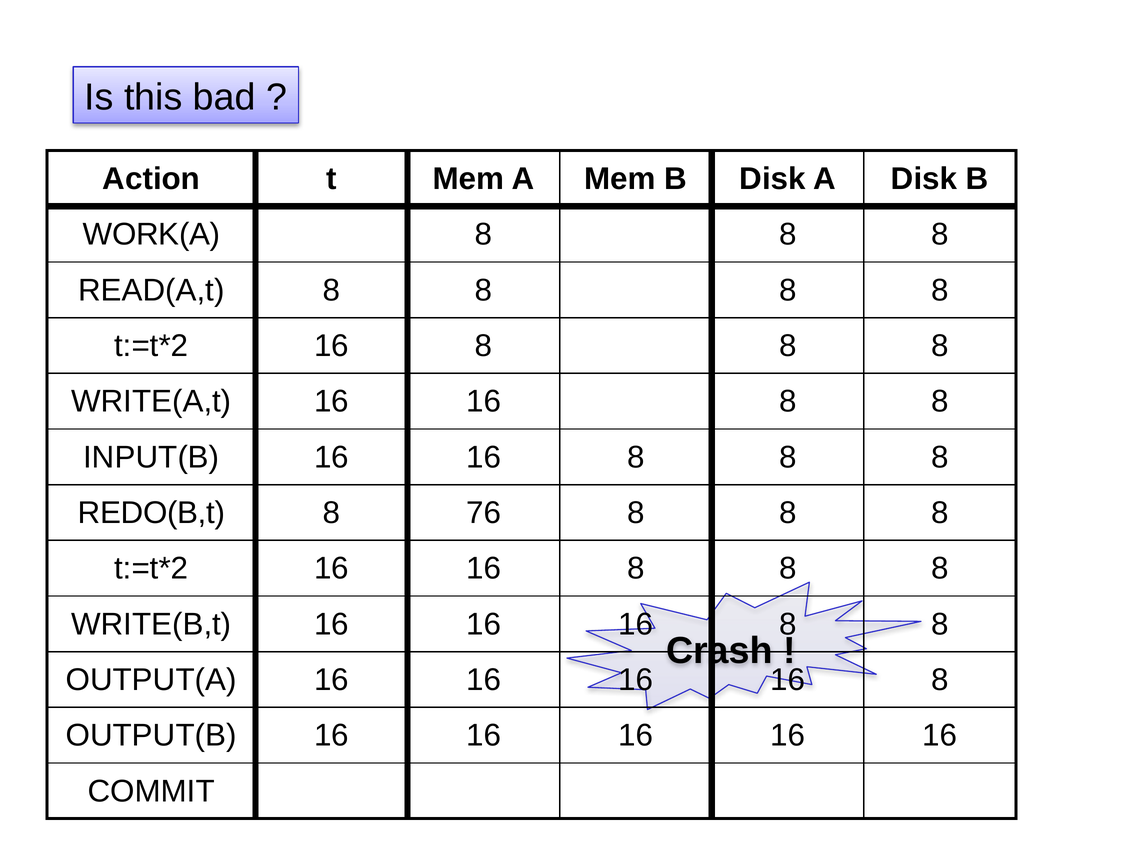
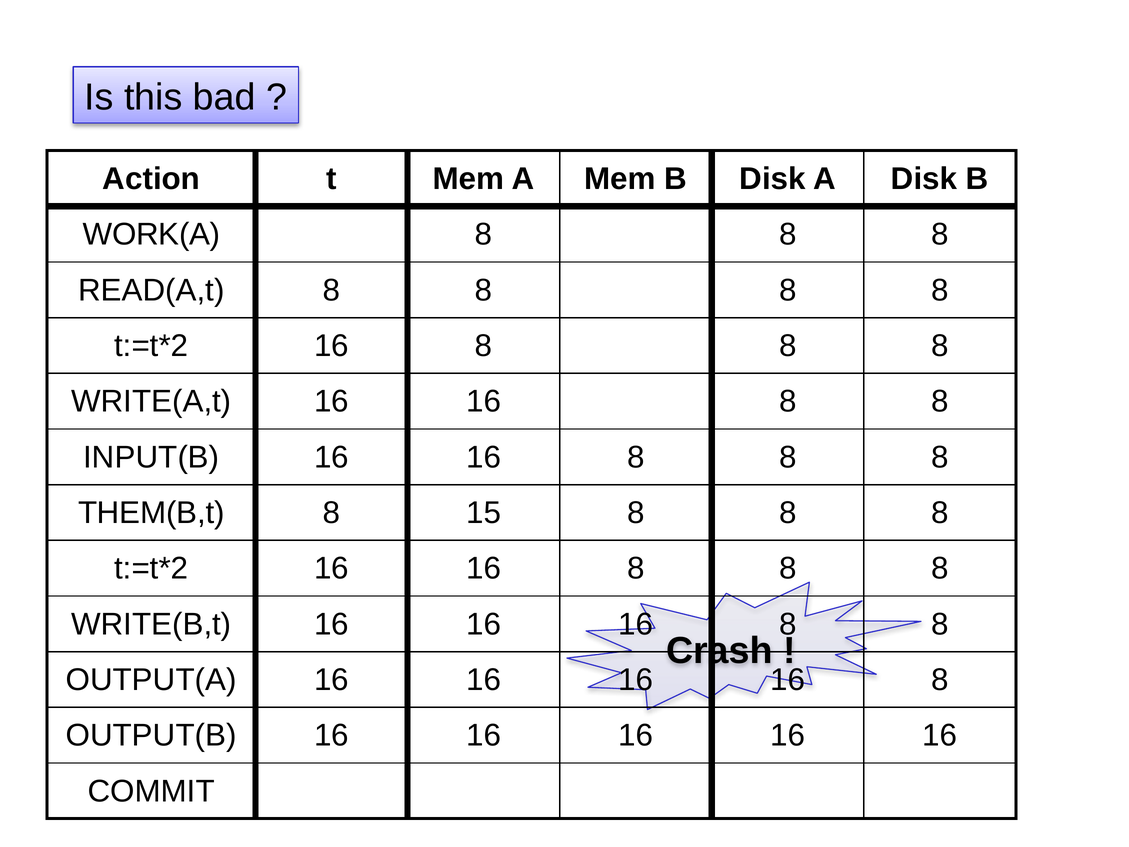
REDO(B,t: REDO(B,t -> THEM(B,t (151, 513)
76: 76 -> 15 (484, 513)
